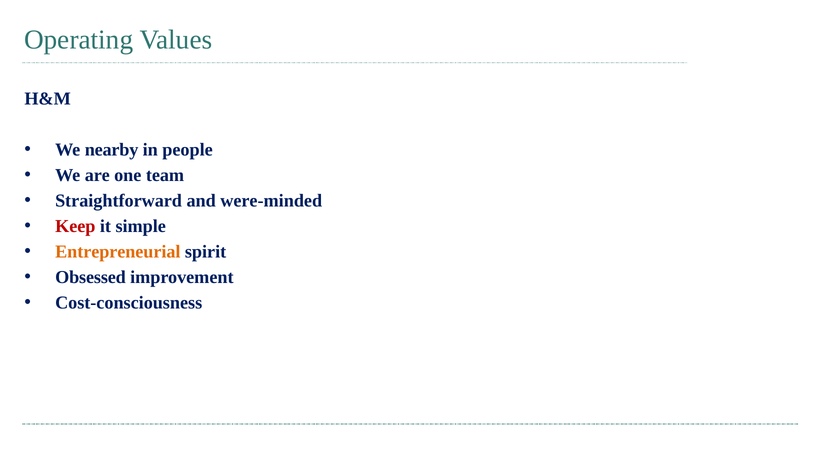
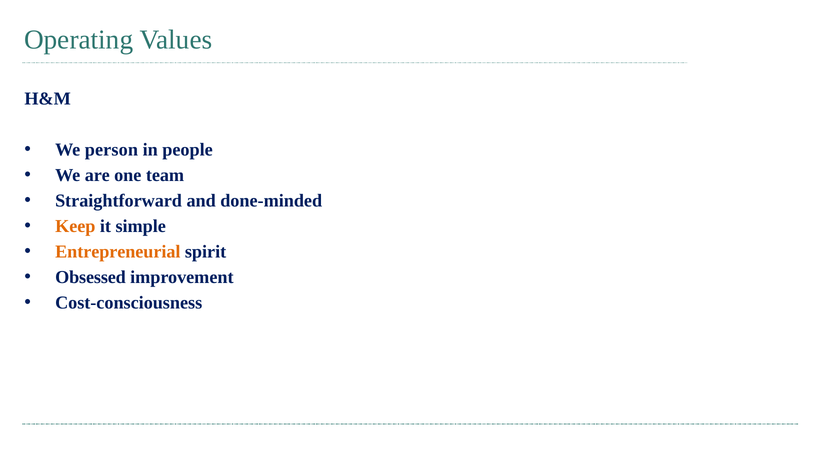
nearby: nearby -> person (111, 150)
were-minded: were-minded -> done-minded (271, 201)
Keep colour: red -> orange (75, 226)
